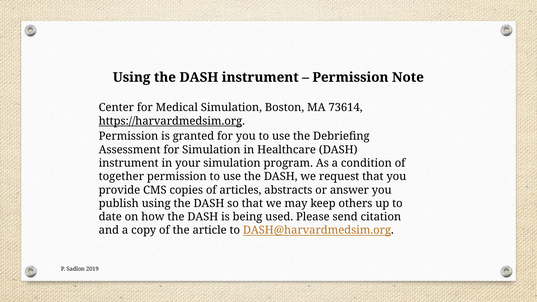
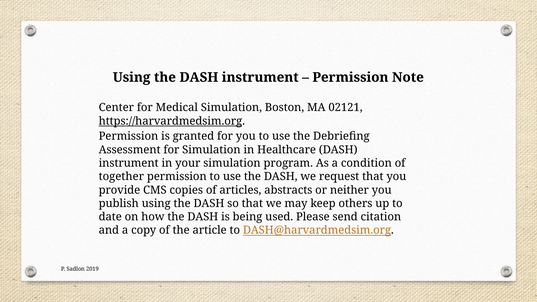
73614: 73614 -> 02121 (346, 108)
answer: answer -> neither (349, 190)
